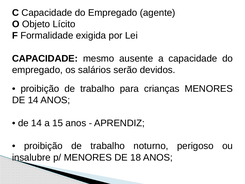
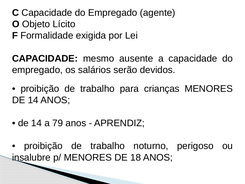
15: 15 -> 79 (58, 123)
